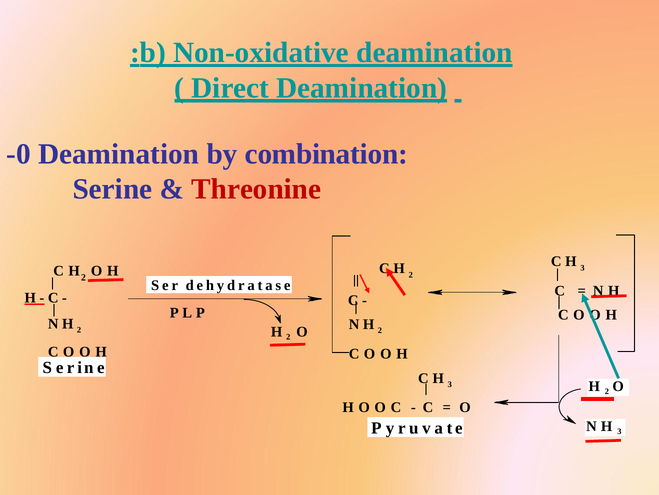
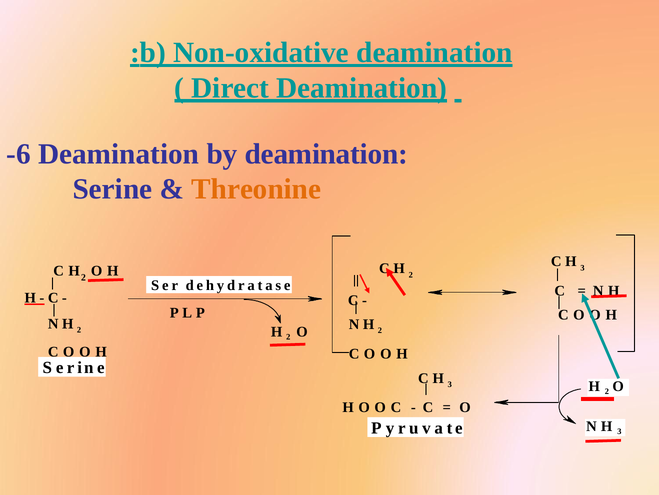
-0: -0 -> -6 (19, 154)
by combination: combination -> deamination (326, 154)
Threonine colour: red -> orange (256, 189)
